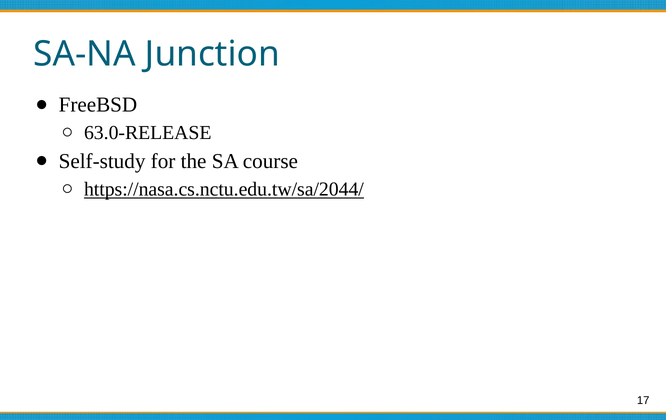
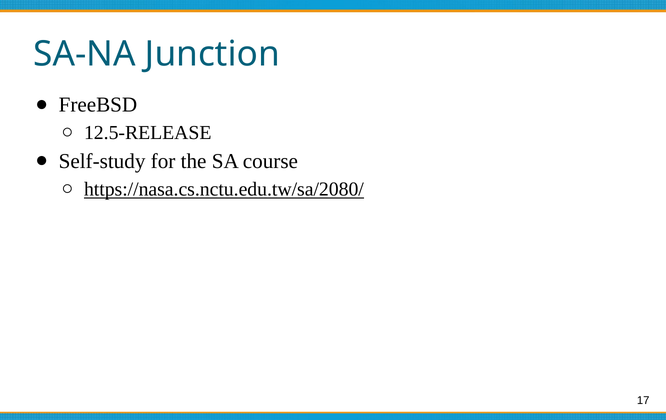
63.0-RELEASE: 63.0-RELEASE -> 12.5-RELEASE (148, 133)
https://nasa.cs.nctu.edu.tw/sa/2044/: https://nasa.cs.nctu.edu.tw/sa/2044/ -> https://nasa.cs.nctu.edu.tw/sa/2080/ (224, 189)
